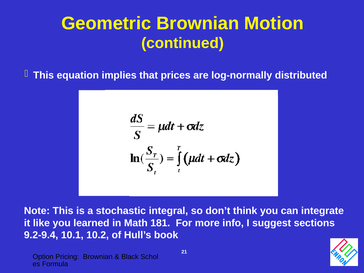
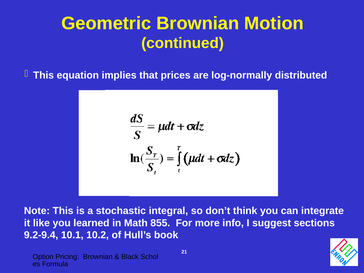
181: 181 -> 855 (160, 223)
